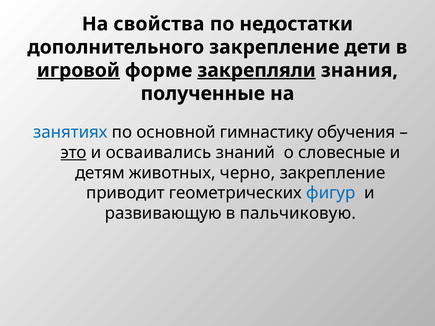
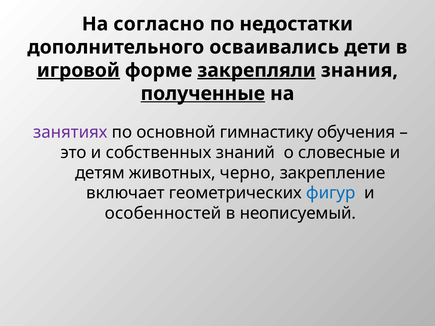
свойства: свойства -> согласно (159, 24)
дополнительного закрепление: закрепление -> осваивались (274, 47)
полученные underline: none -> present (203, 94)
занятиях colour: blue -> purple (70, 132)
это underline: present -> none (74, 153)
осваивались: осваивались -> собственных (159, 153)
приводит: приводит -> включает (125, 193)
развивающую: развивающую -> особенностей (163, 213)
пальчиковую: пальчиковую -> неописуемый (298, 213)
